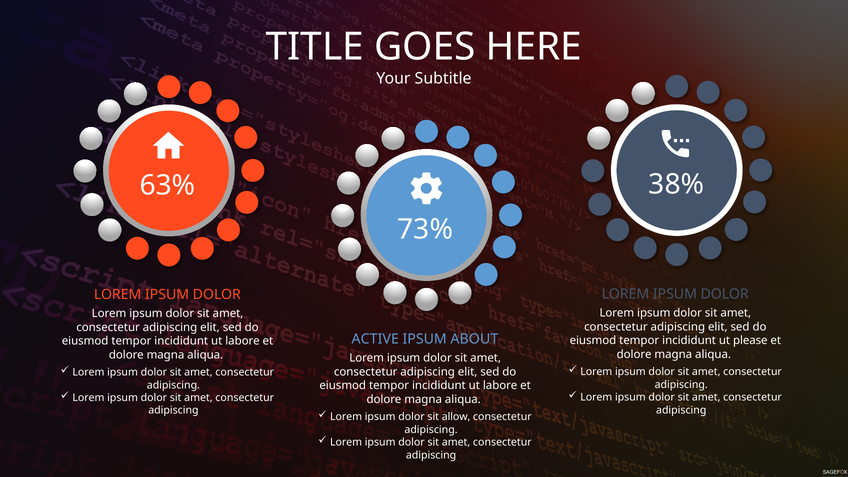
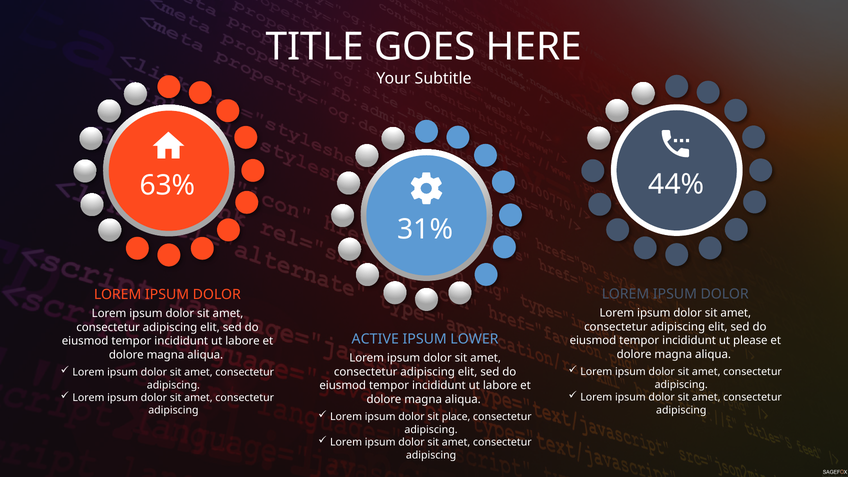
38%: 38% -> 44% (676, 184)
73%: 73% -> 31% (425, 230)
ABOUT: ABOUT -> LOWER (474, 339)
allow: allow -> place (456, 417)
